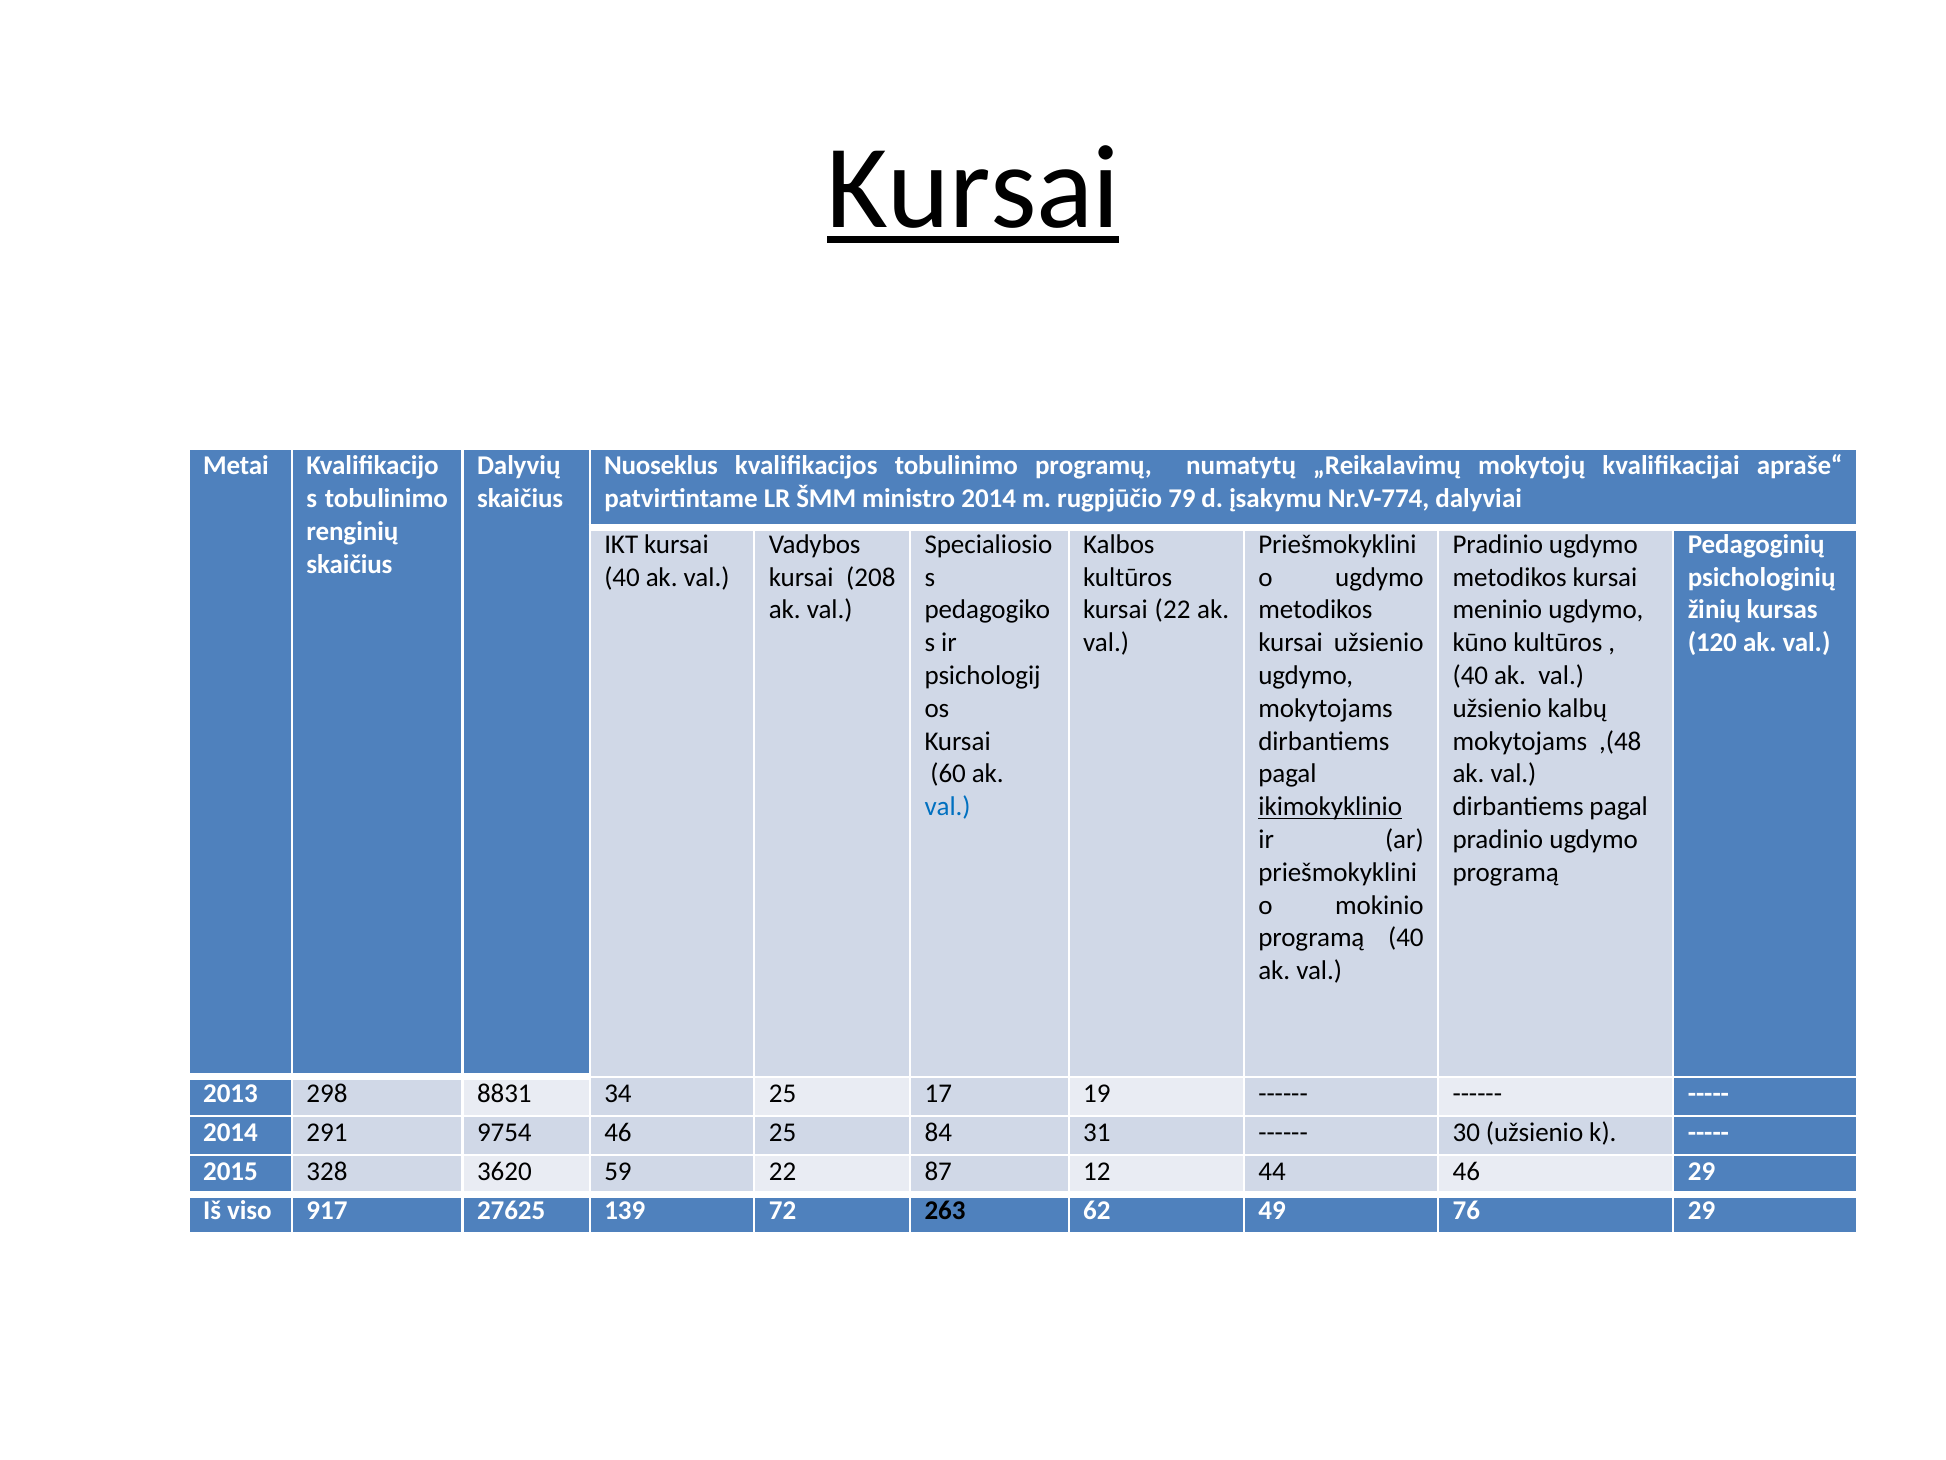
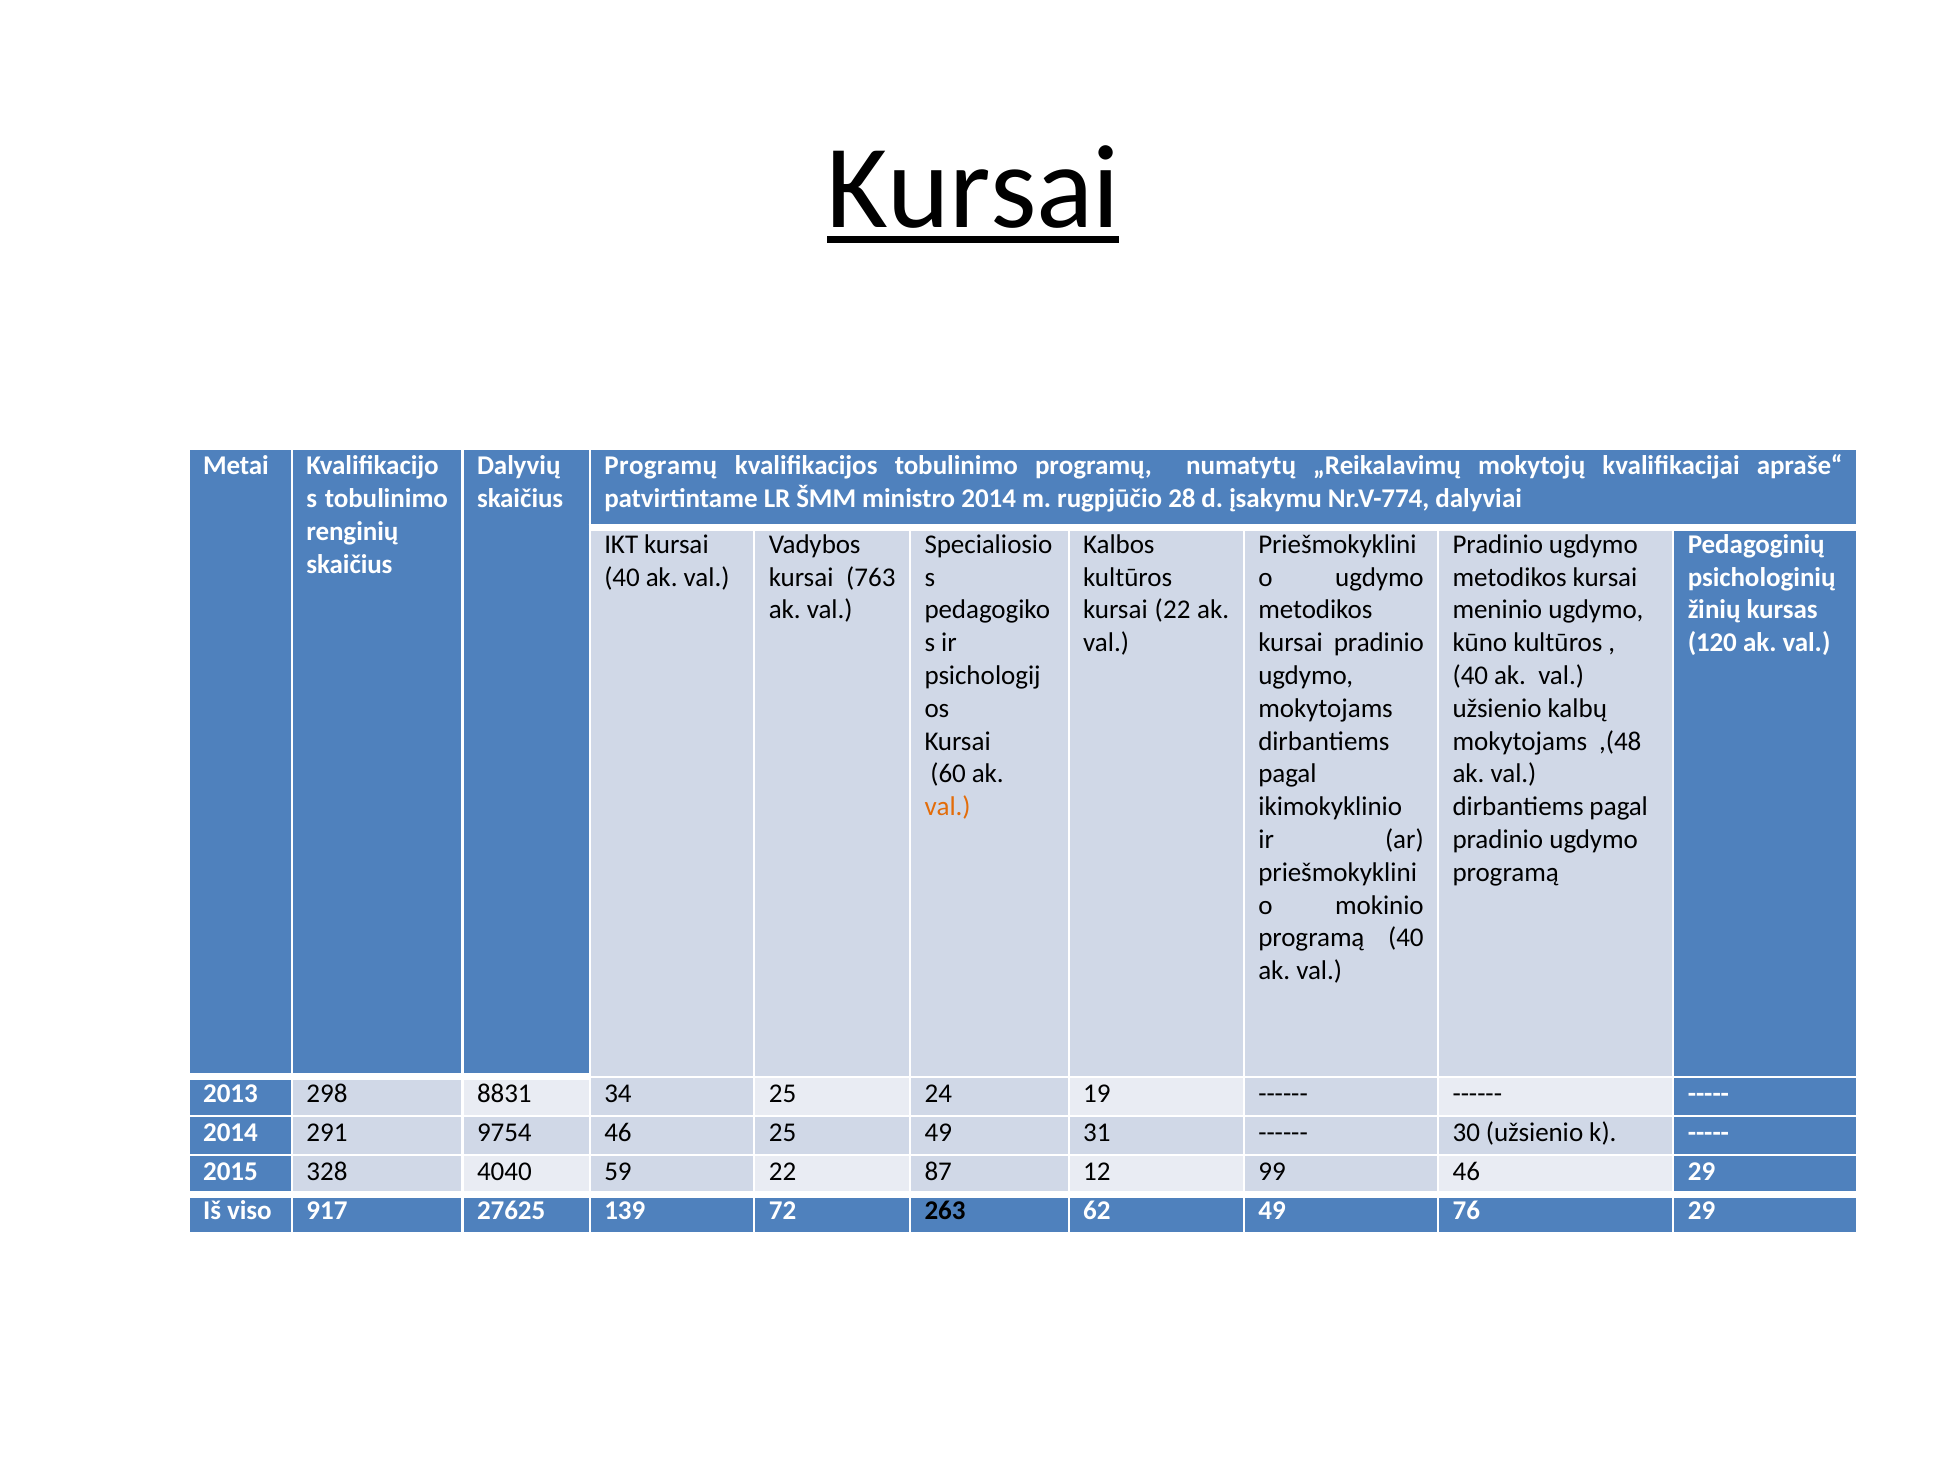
Nuoseklus: Nuoseklus -> Programų (661, 466)
79: 79 -> 28 (1182, 499)
208: 208 -> 763 (871, 577)
kursai užsienio: užsienio -> pradinio (1379, 643)
val colour: blue -> orange (948, 807)
ikimokyklinio underline: present -> none (1330, 807)
17: 17 -> 24 (938, 1093)
25 84: 84 -> 49 (938, 1132)
3620: 3620 -> 4040 (504, 1171)
44: 44 -> 99 (1272, 1171)
